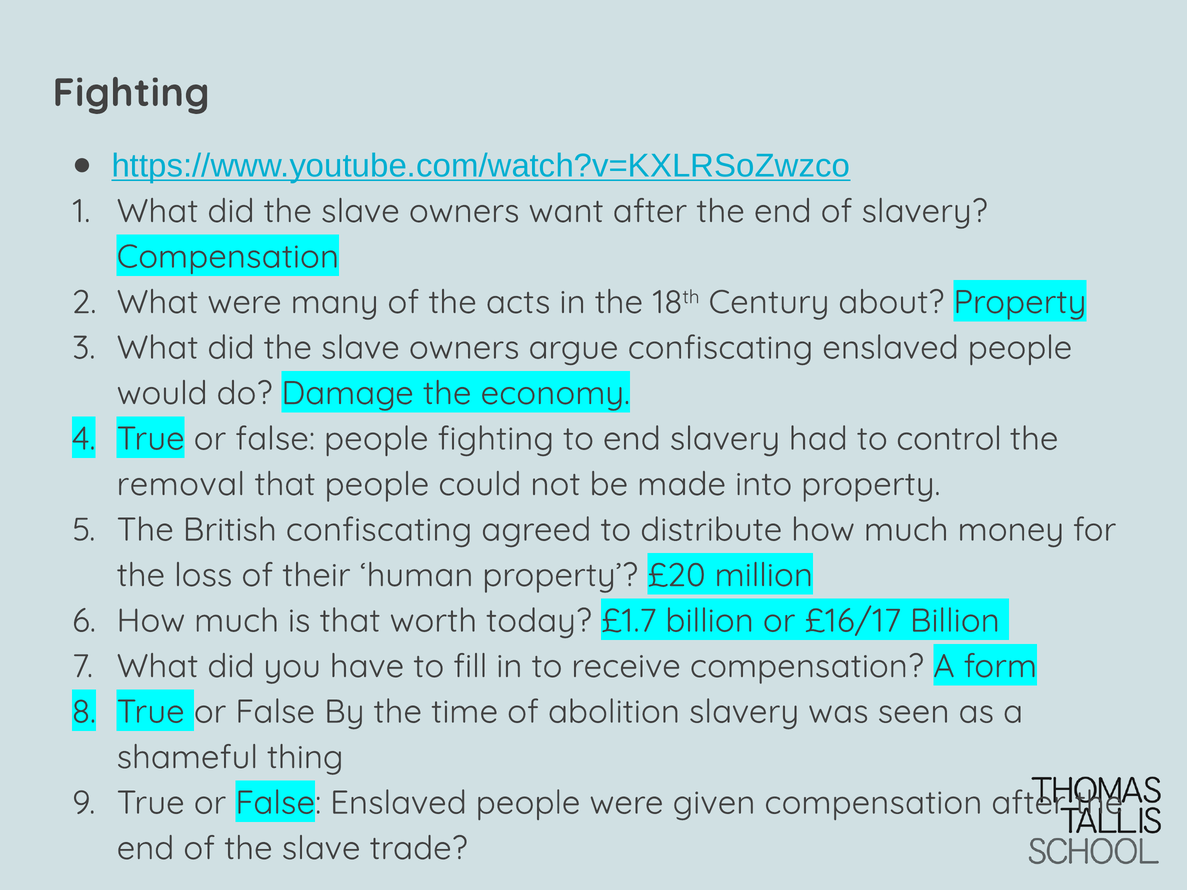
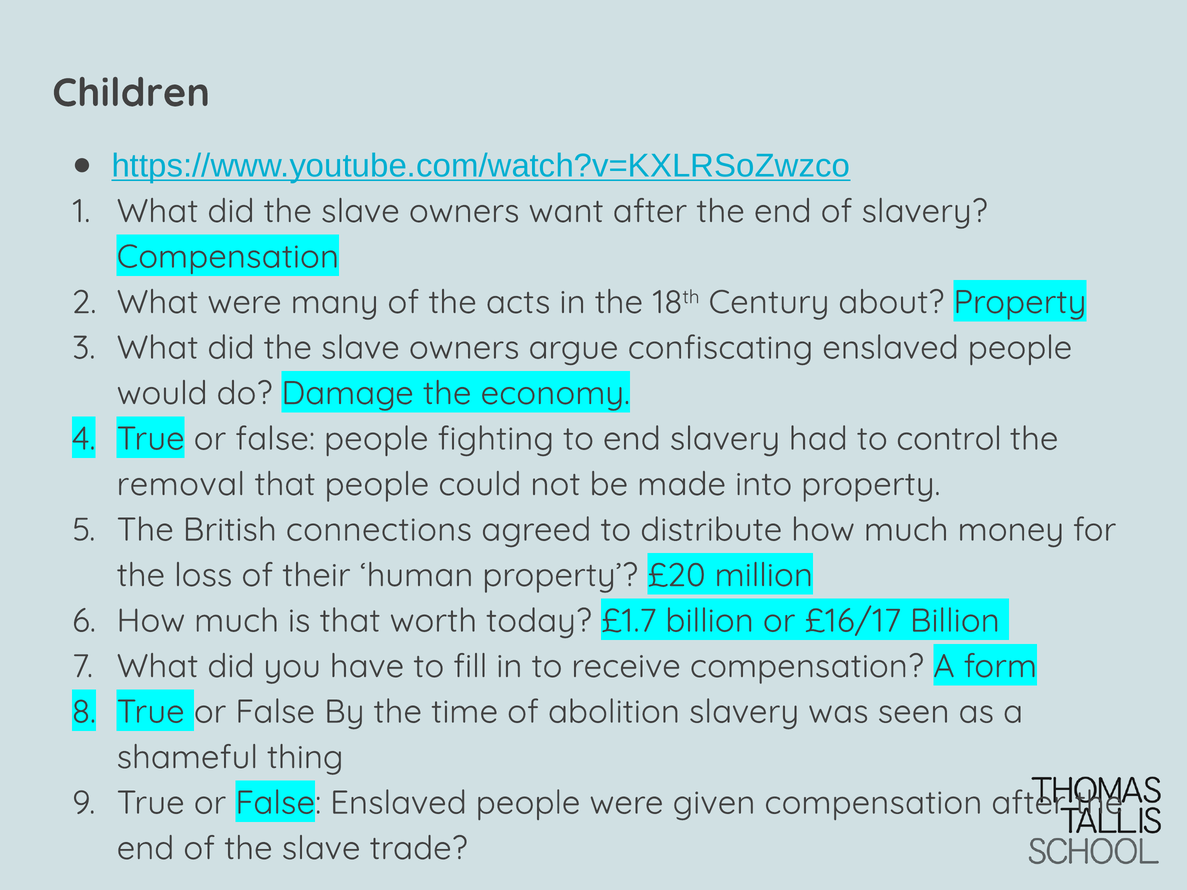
Fighting: Fighting -> Children (131, 93)
British confiscating: confiscating -> connections (379, 530)
